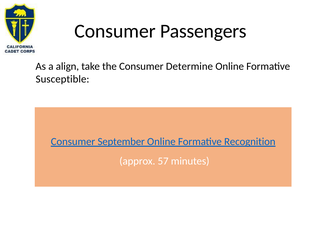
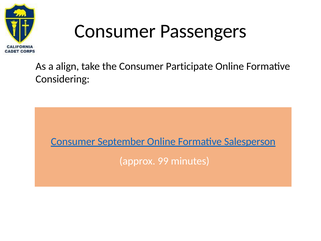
Determine: Determine -> Participate (189, 66)
Susceptible: Susceptible -> Considering (63, 79)
Recognition: Recognition -> Salesperson (250, 141)
57: 57 -> 99 (163, 161)
